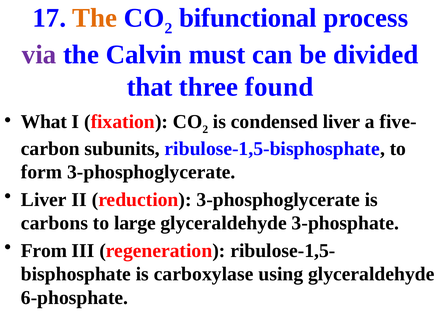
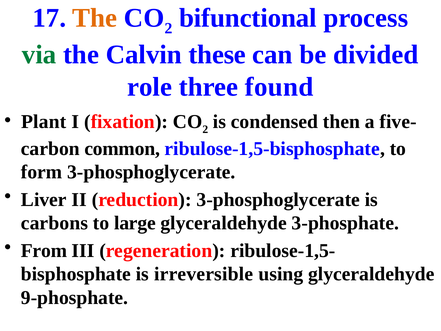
via colour: purple -> green (39, 55)
must: must -> these (217, 55)
that: that -> role (150, 87)
What: What -> Plant (44, 122)
condensed liver: liver -> then (341, 122)
subunits: subunits -> common (122, 148)
carboxylase: carboxylase -> irreversible (204, 274)
6-phosphate: 6-phosphate -> 9-phosphate (75, 297)
